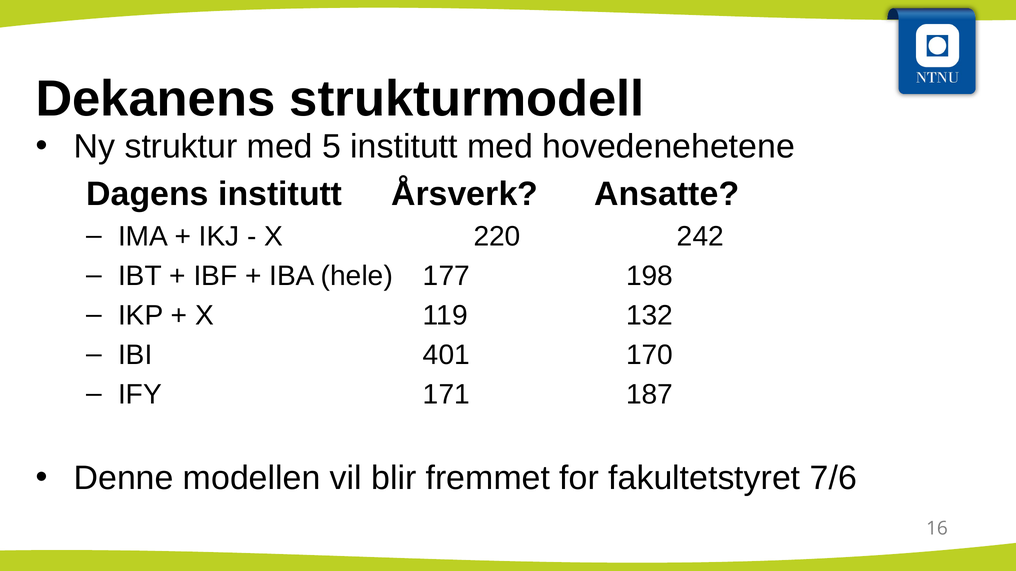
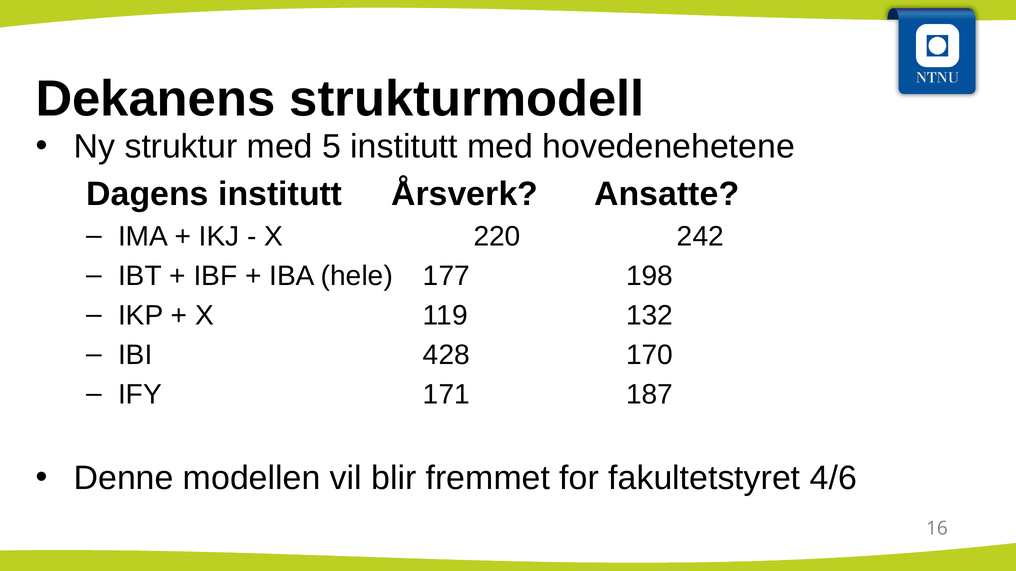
401: 401 -> 428 (446, 355)
7/6: 7/6 -> 4/6 (833, 479)
